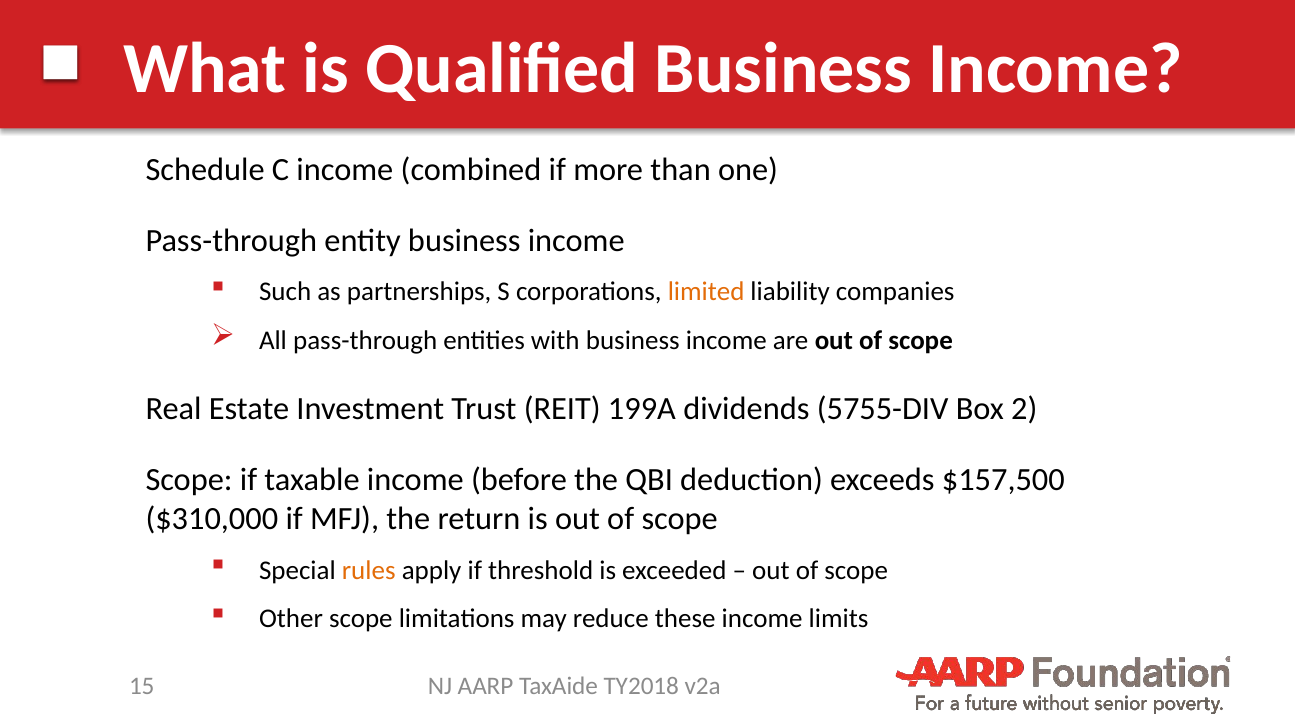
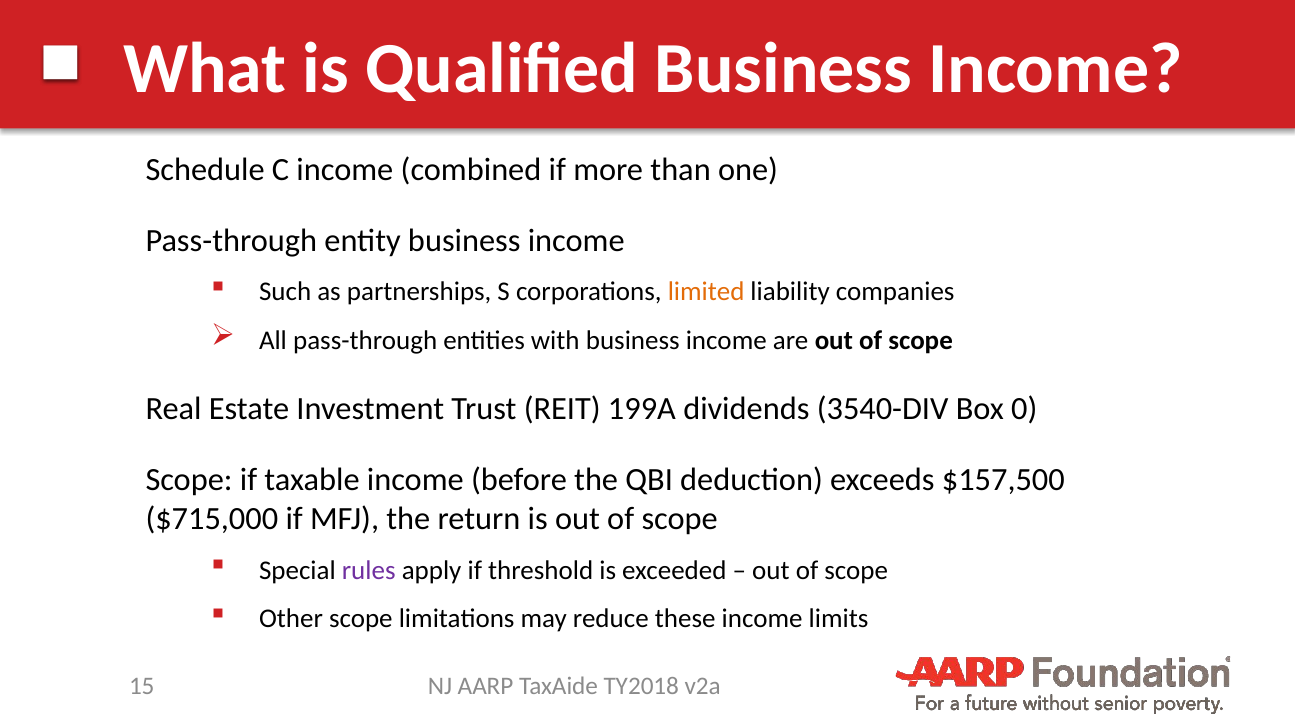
5755-DIV: 5755-DIV -> 3540-DIV (883, 409)
2: 2 -> 0 (1024, 409)
$310,000: $310,000 -> $715,000 (212, 519)
rules colour: orange -> purple (369, 571)
